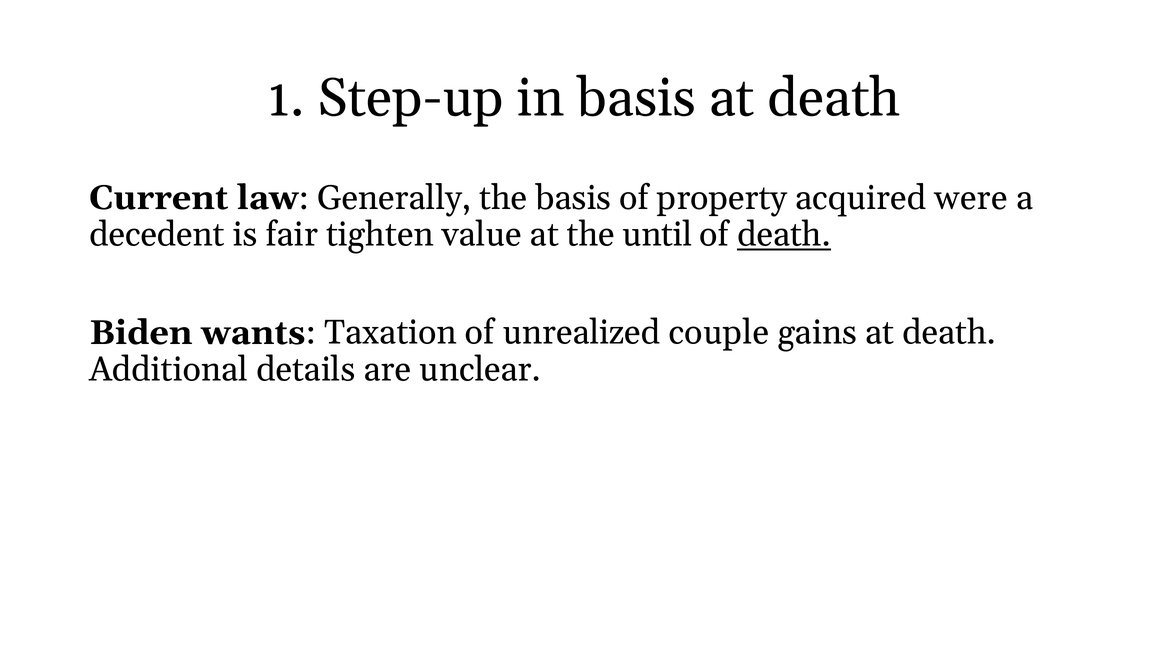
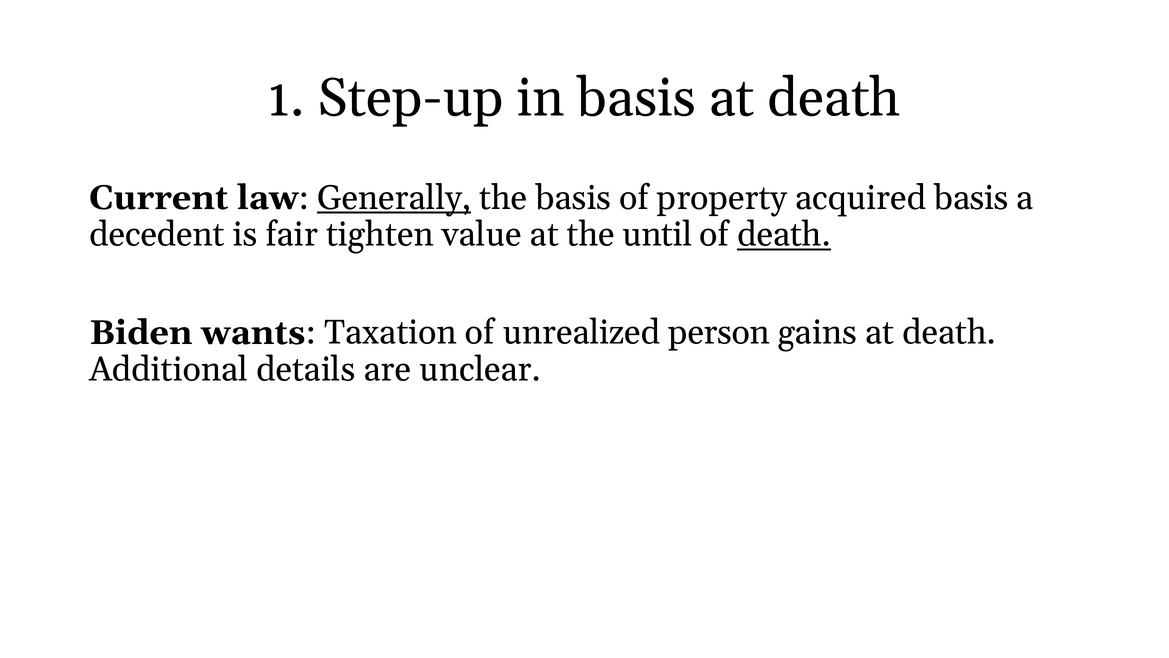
Generally underline: none -> present (394, 198)
acquired were: were -> basis (971, 198)
couple: couple -> person (719, 333)
